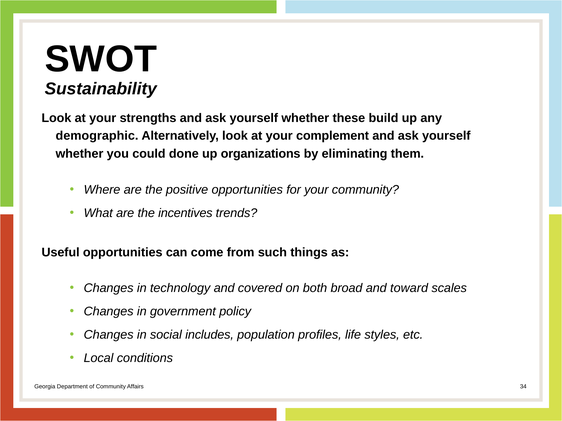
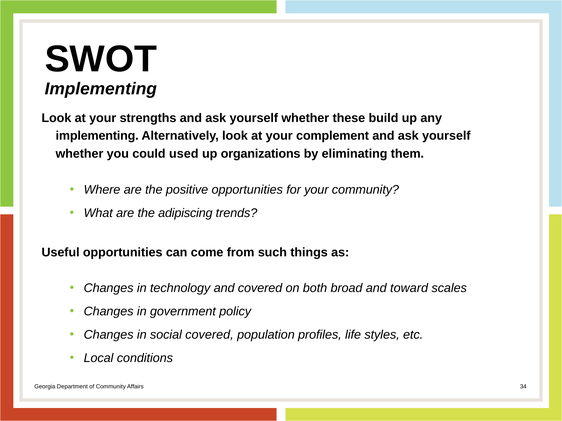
Sustainability: Sustainability -> Implementing (101, 89)
demographic: demographic -> implementing (97, 136)
done: done -> used (184, 154)
incentives: incentives -> adipiscing (185, 213)
social includes: includes -> covered (209, 335)
